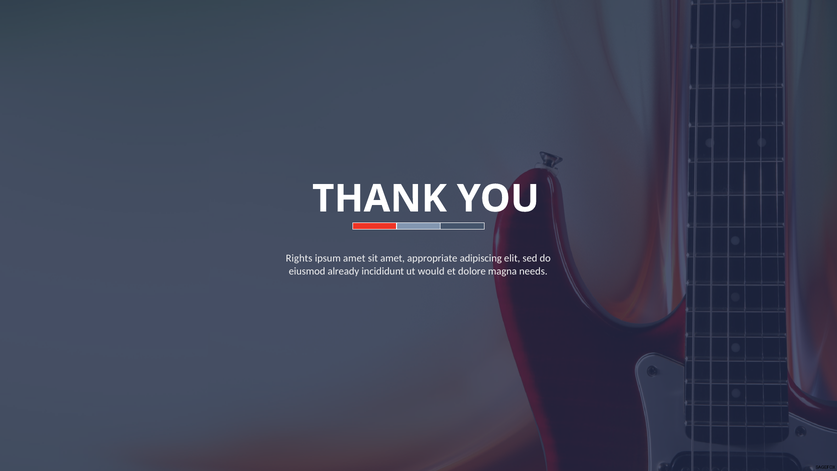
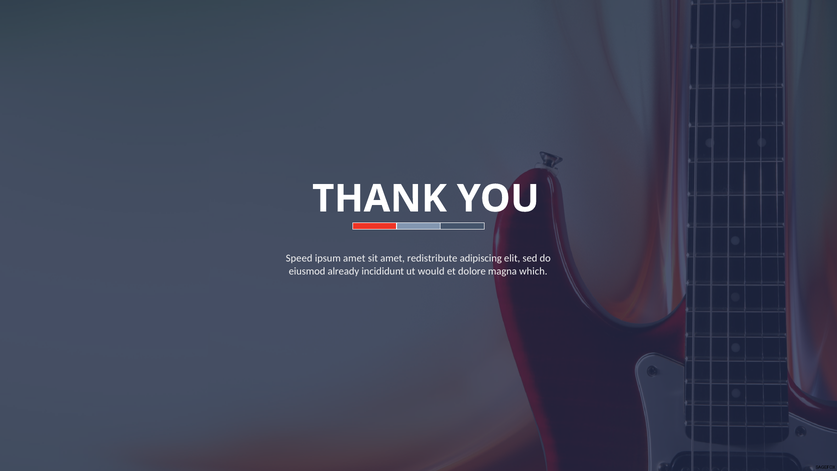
Rights: Rights -> Speed (299, 258)
appropriate: appropriate -> redistribute (432, 258)
needs: needs -> which (533, 271)
